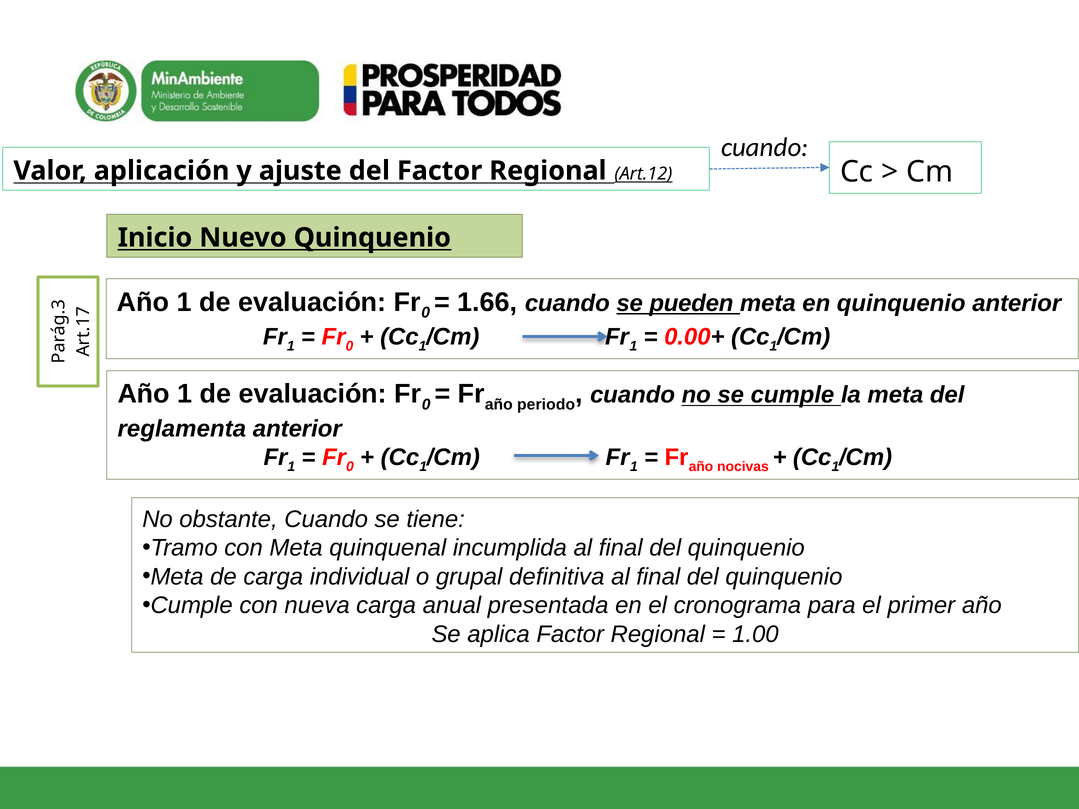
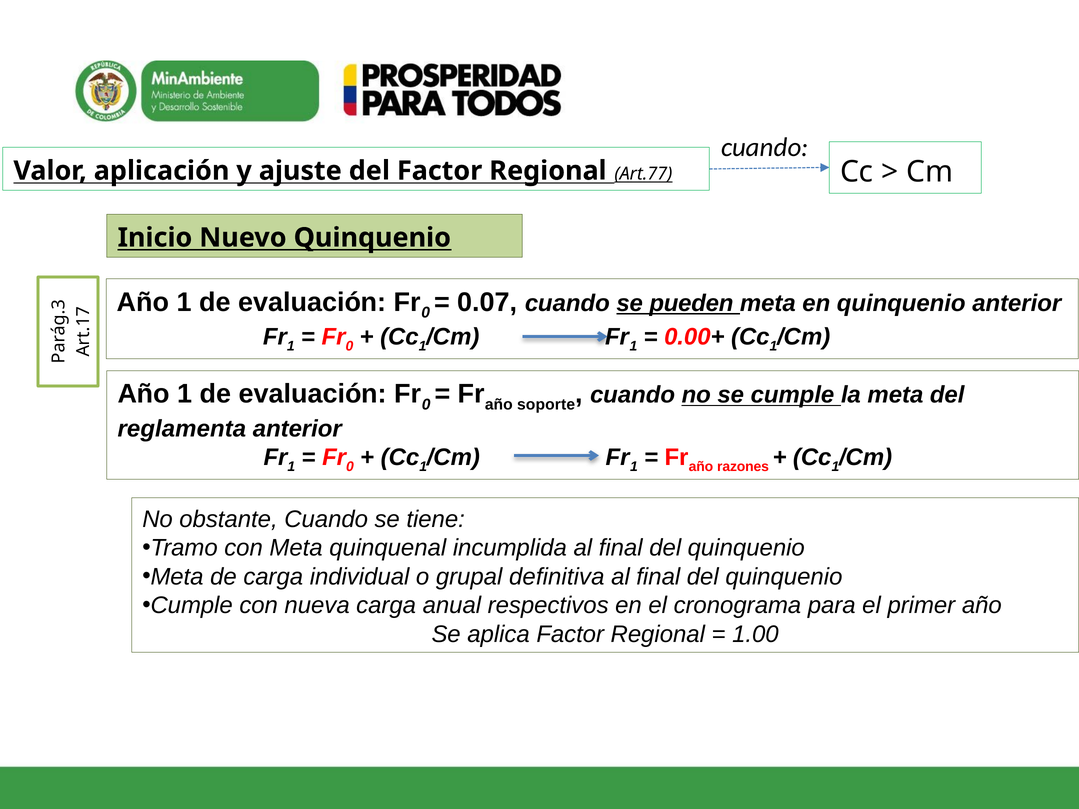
Art.12: Art.12 -> Art.77 (643, 174)
1.66: 1.66 -> 0.07 (487, 302)
periodo: periodo -> soporte (546, 405)
nocivas: nocivas -> razones (743, 467)
presentada: presentada -> respectivos (548, 606)
